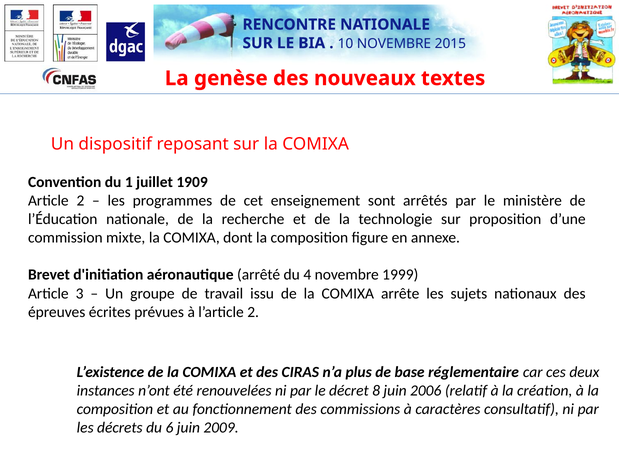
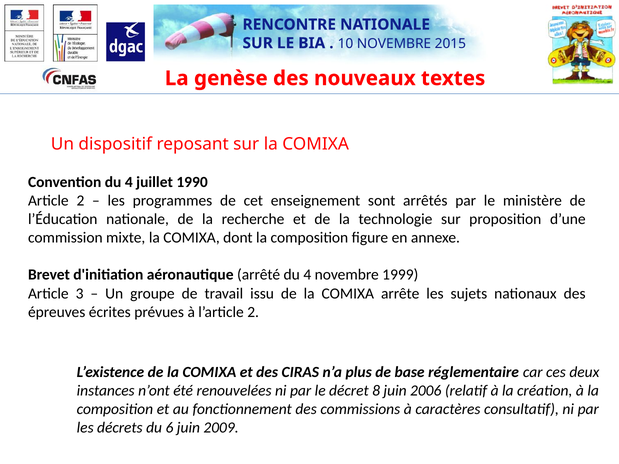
Convention du 1: 1 -> 4 (129, 182)
1909: 1909 -> 1990 (192, 182)
